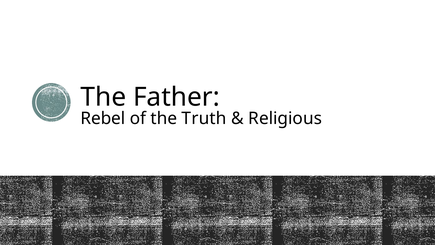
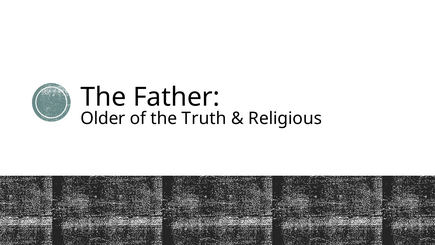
Rebel: Rebel -> Older (103, 118)
